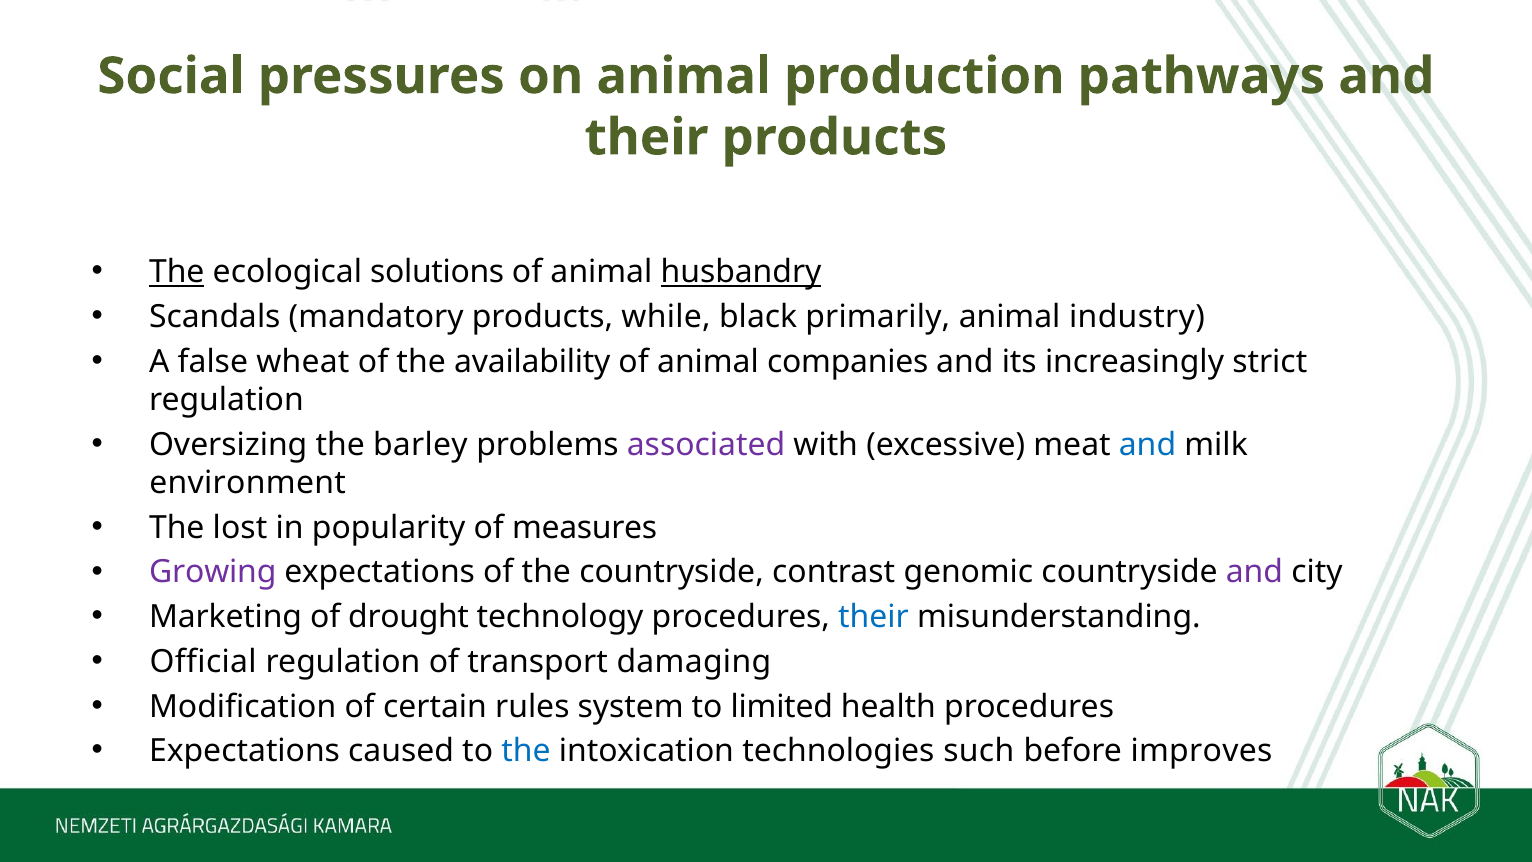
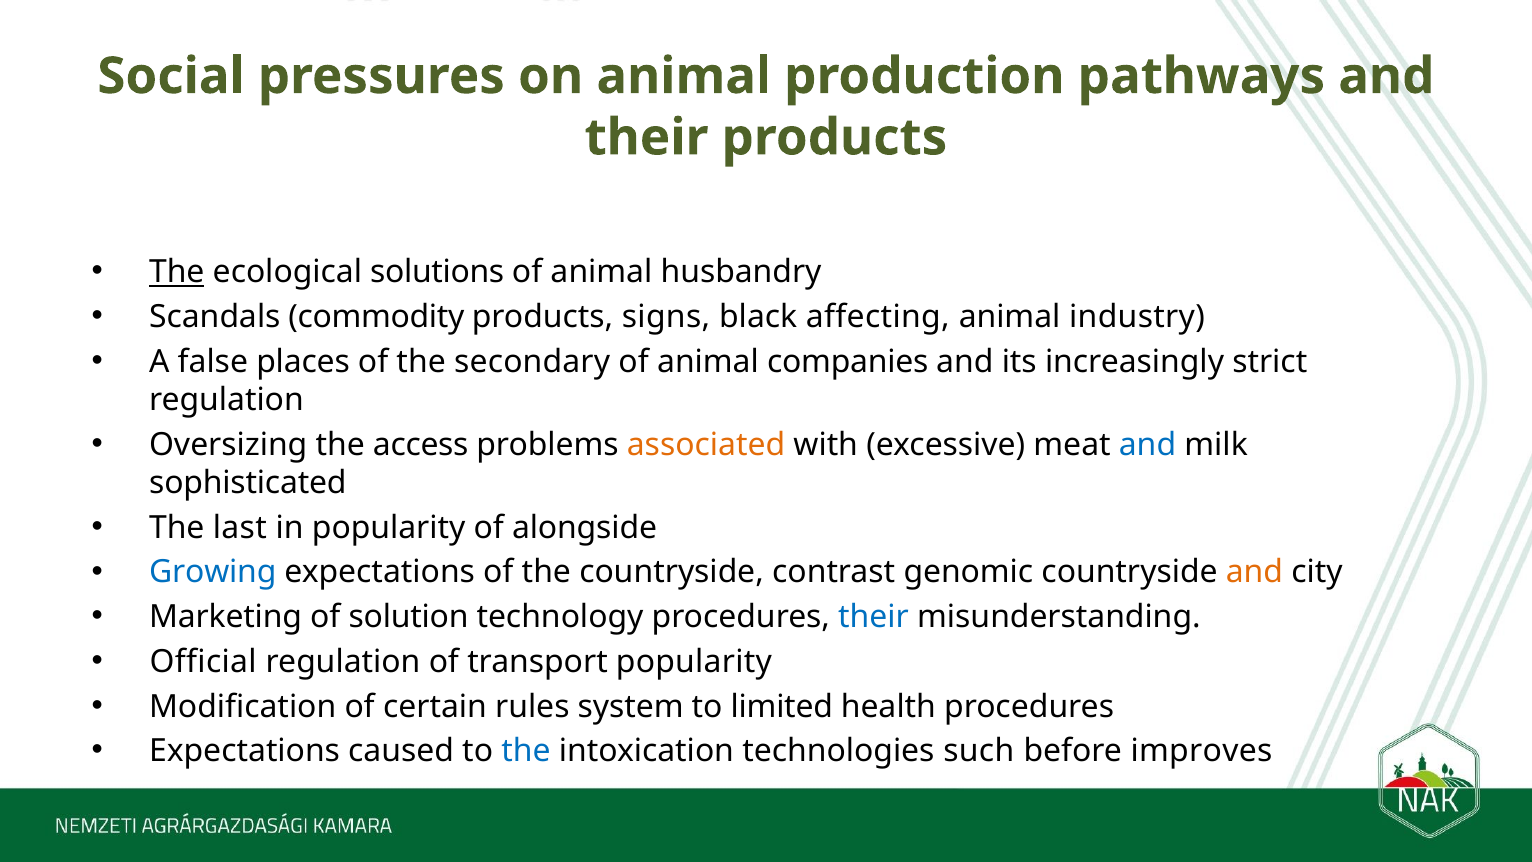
husbandry underline: present -> none (741, 272)
mandatory: mandatory -> commodity (376, 317)
while: while -> signs (666, 317)
primarily: primarily -> affecting (878, 317)
wheat: wheat -> places (303, 362)
availability: availability -> secondary (532, 362)
barley: barley -> access (421, 445)
associated colour: purple -> orange (706, 445)
environment: environment -> sophisticated (248, 483)
lost: lost -> last (240, 528)
measures: measures -> alongside (585, 528)
Growing colour: purple -> blue (213, 572)
and colour: purple -> orange (1254, 572)
drought: drought -> solution (409, 617)
transport damaging: damaging -> popularity (694, 662)
